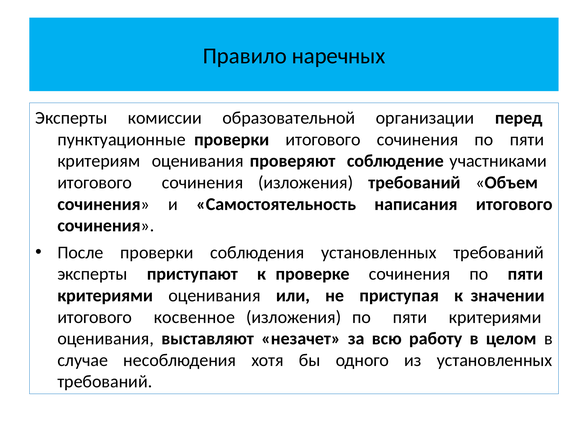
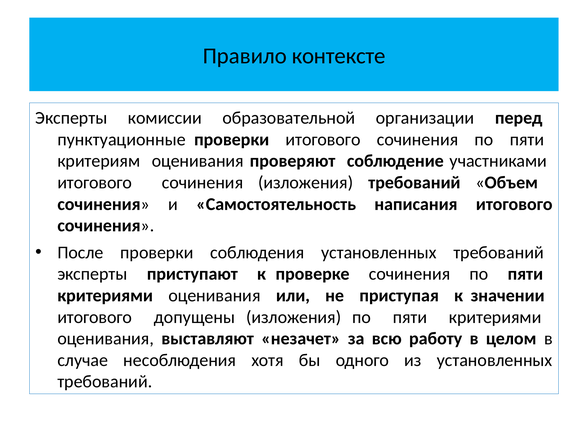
наречных: наречных -> контексте (339, 56)
косвенное: косвенное -> допущены (195, 317)
